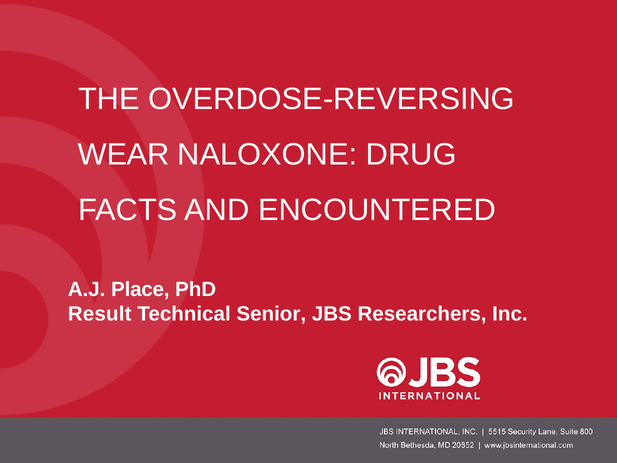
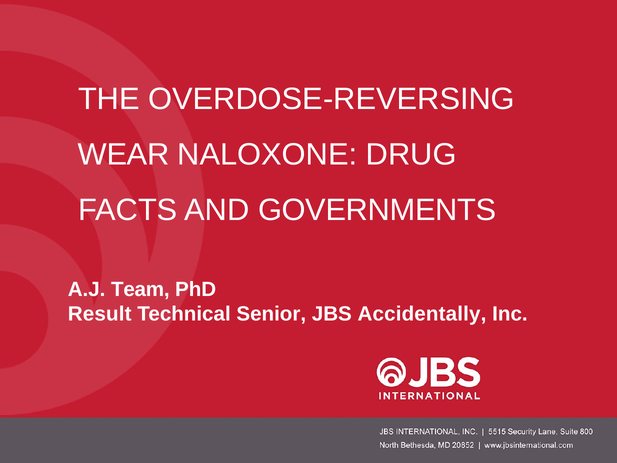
ENCOUNTERED: ENCOUNTERED -> GOVERNMENTS (377, 210)
Place: Place -> Team (140, 289)
Researchers: Researchers -> Accidentally (422, 314)
